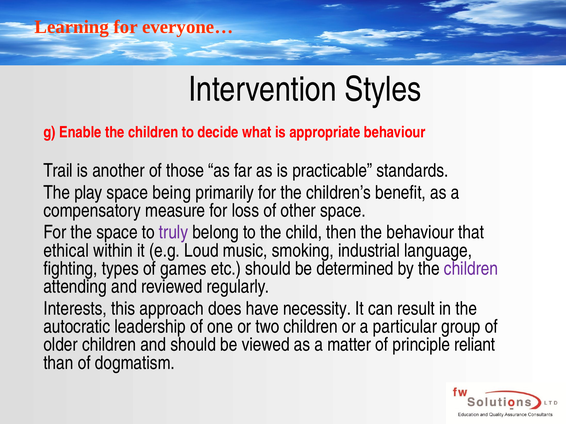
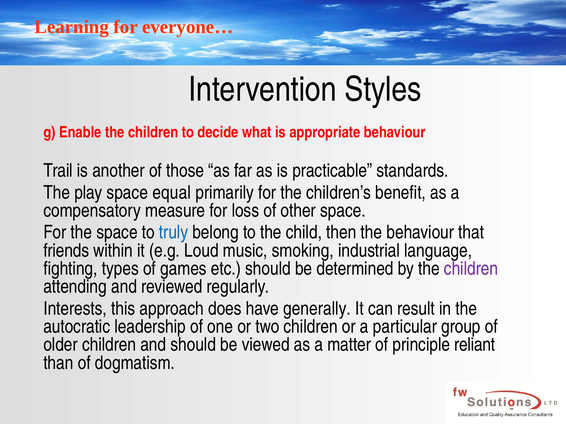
being: being -> equal (172, 193)
truly colour: purple -> blue (174, 233)
ethical: ethical -> friends (66, 251)
necessity: necessity -> generally (317, 309)
